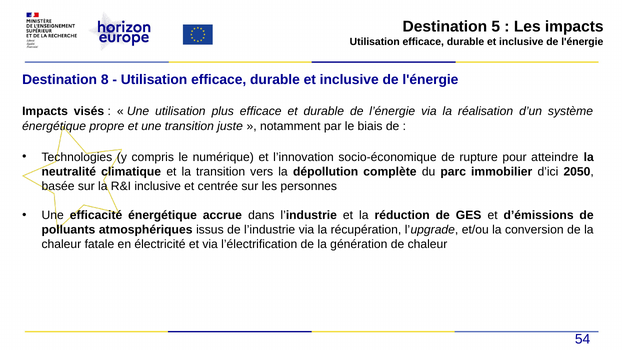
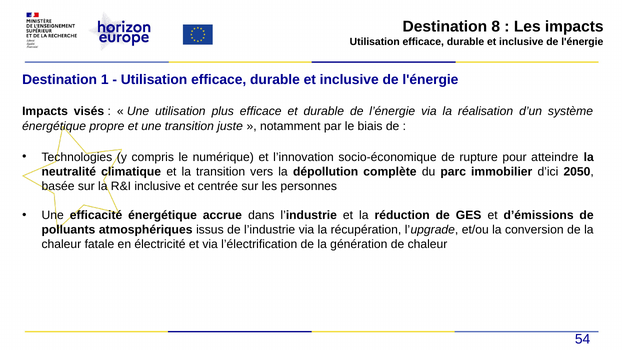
5: 5 -> 8 (496, 27)
8: 8 -> 1 (105, 79)
